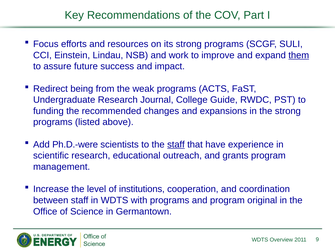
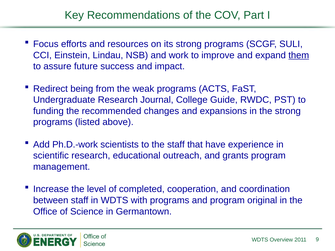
Ph.D.-were: Ph.D.-were -> Ph.D.-work (75, 145)
staff underline: present -> none (176, 145)
institutions: institutions -> completed (142, 189)
